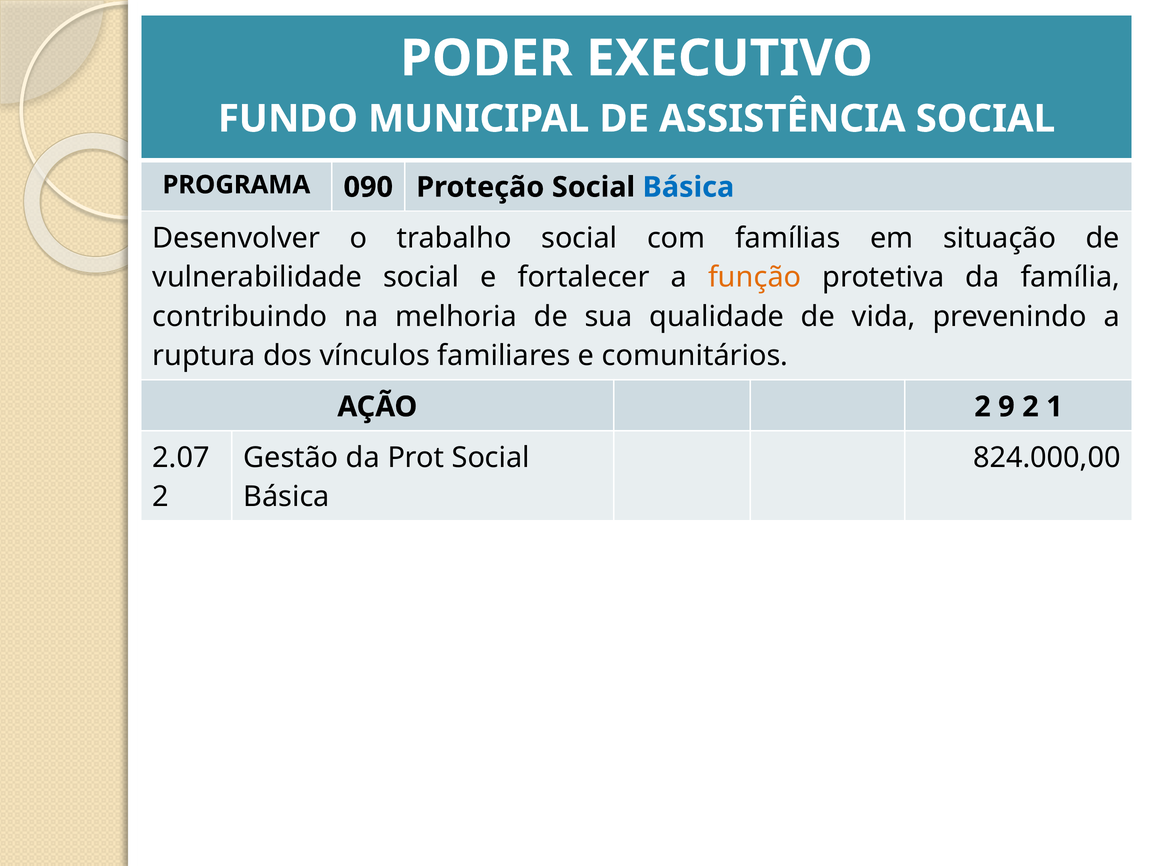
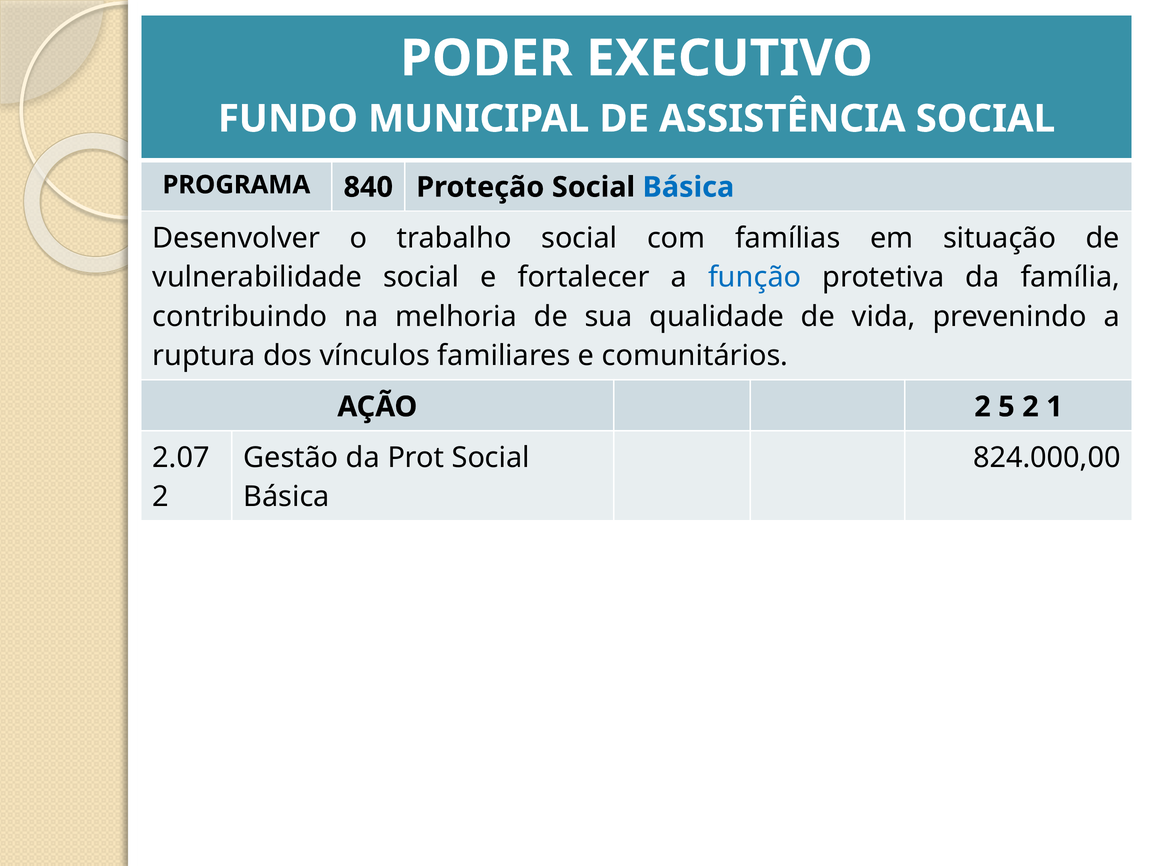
090: 090 -> 840 (368, 187)
função colour: orange -> blue (755, 277)
9: 9 -> 5 (1006, 407)
